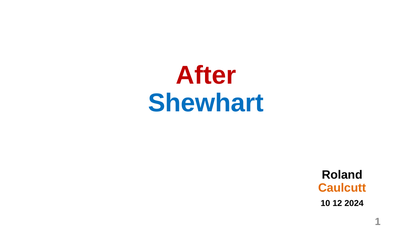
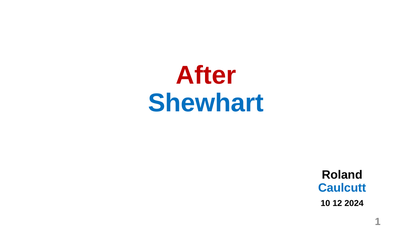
Caulcutt colour: orange -> blue (342, 188)
